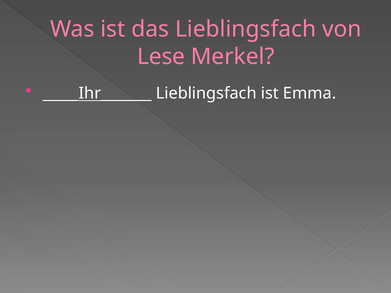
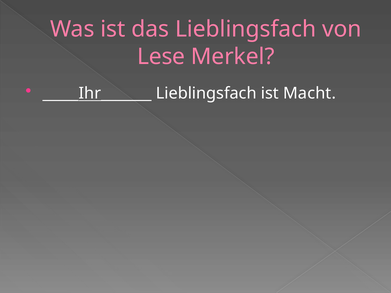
Emma: Emma -> Macht (309, 93)
